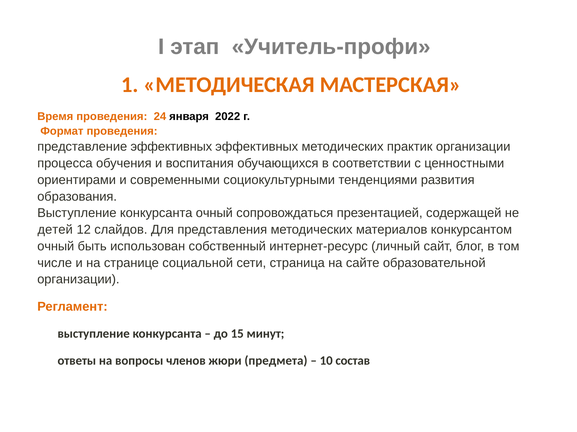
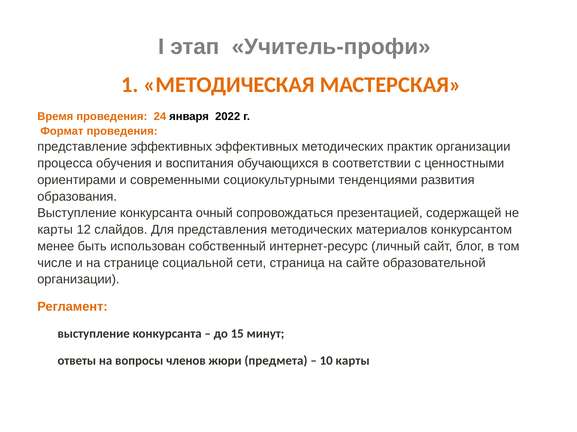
детей: детей -> карты (55, 230)
очный: очный -> менее (56, 247)
10 состав: состав -> карты (353, 361)
